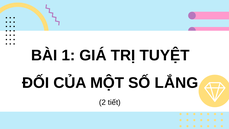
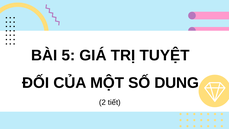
1: 1 -> 5 (68, 55)
LẮNG: LẮNG -> DUNG (177, 83)
